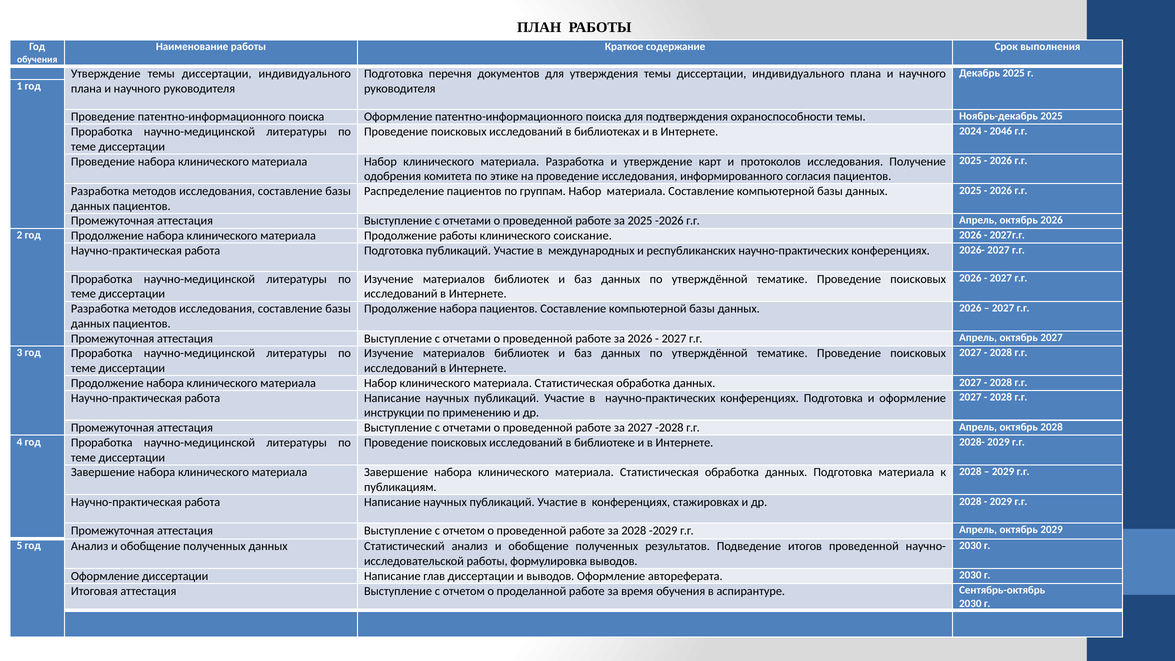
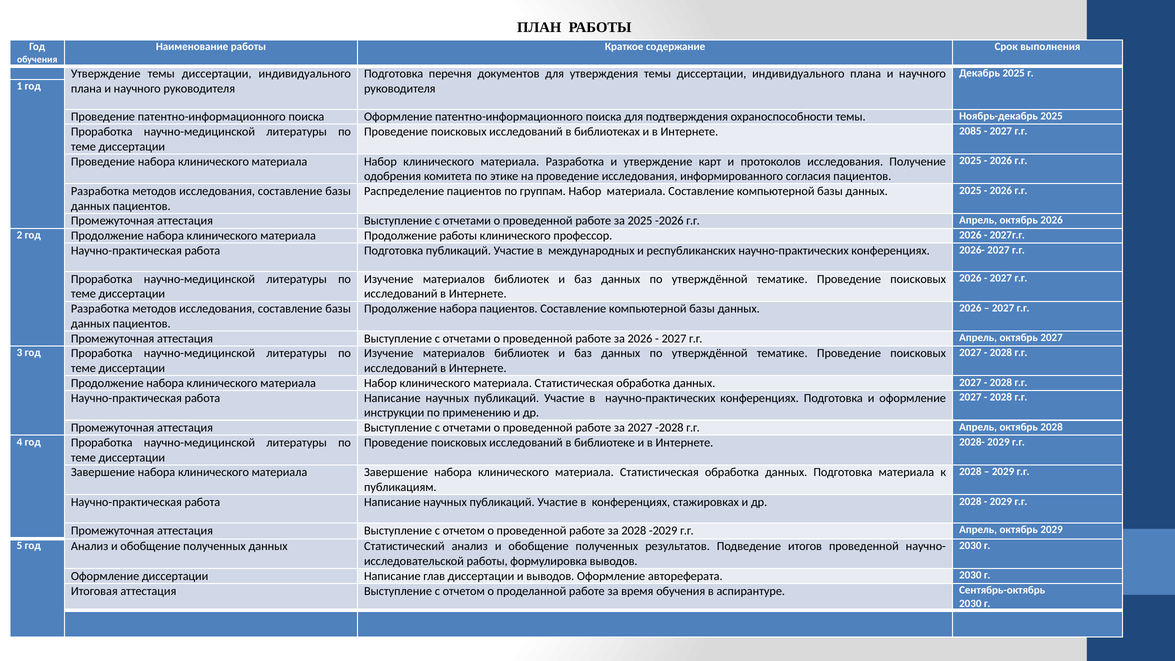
2024: 2024 -> 2085 (970, 131)
2046: 2046 -> 2027 (1001, 131)
соискание: соискание -> профессор (583, 236)
